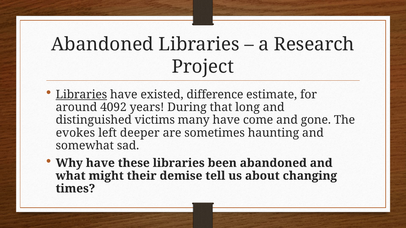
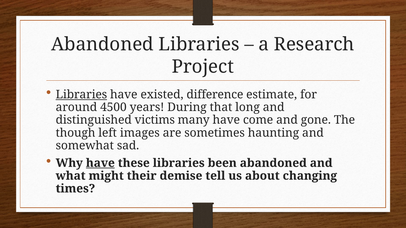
4092: 4092 -> 4500 (113, 107)
evokes: evokes -> though (76, 133)
deeper: deeper -> images (140, 133)
have underline: none -> present (100, 163)
